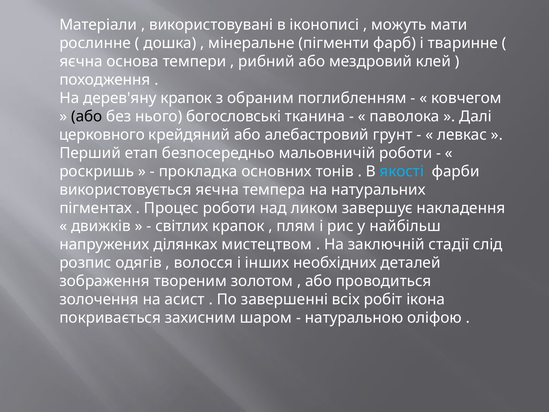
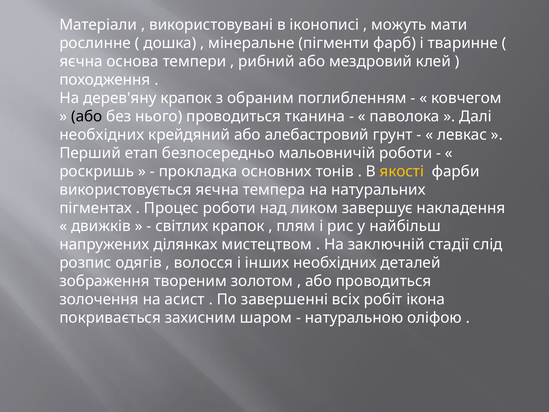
нього богословські: богословські -> проводиться (234, 116)
церковного: церковного -> необхідних (102, 135)
якості colour: light blue -> yellow (402, 171)
